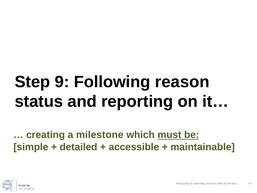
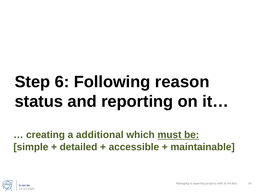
9: 9 -> 6 (62, 82)
milestone: milestone -> additional (100, 135)
